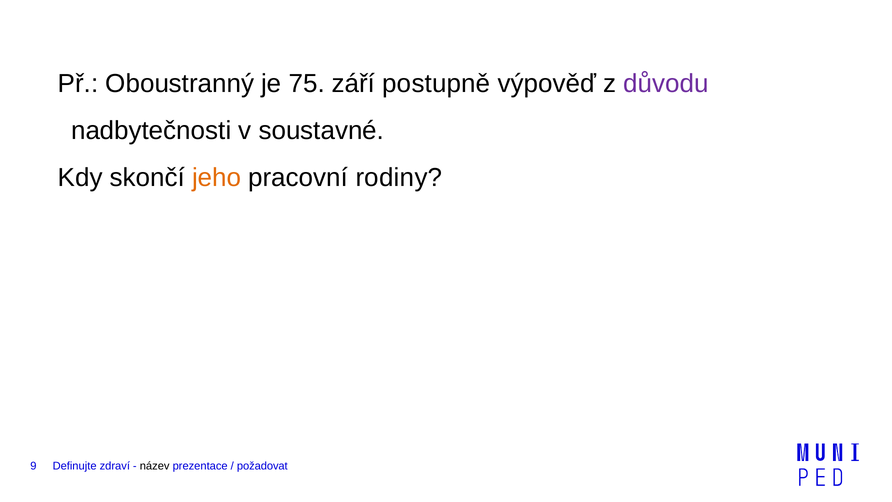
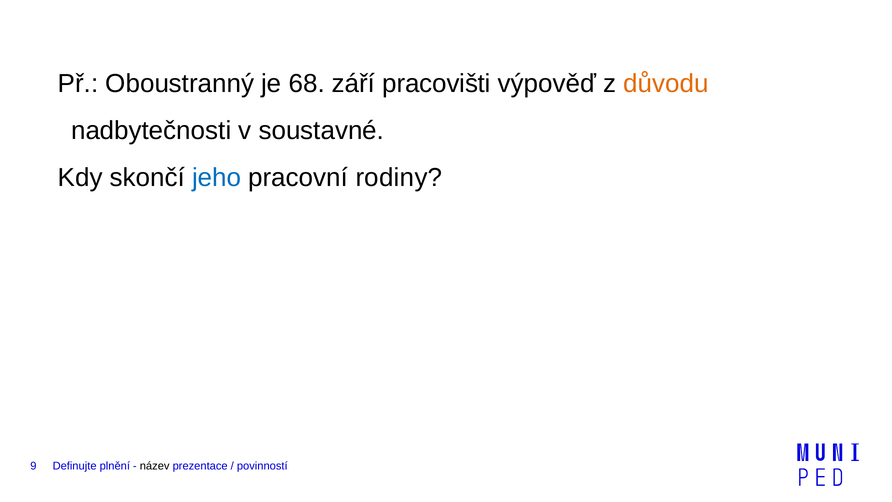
75: 75 -> 68 (307, 84)
postupně: postupně -> pracovišti (437, 84)
důvodu colour: purple -> orange (666, 84)
jeho colour: orange -> blue (217, 177)
zdraví: zdraví -> plnění (115, 466)
požadovat: požadovat -> povinností (262, 466)
